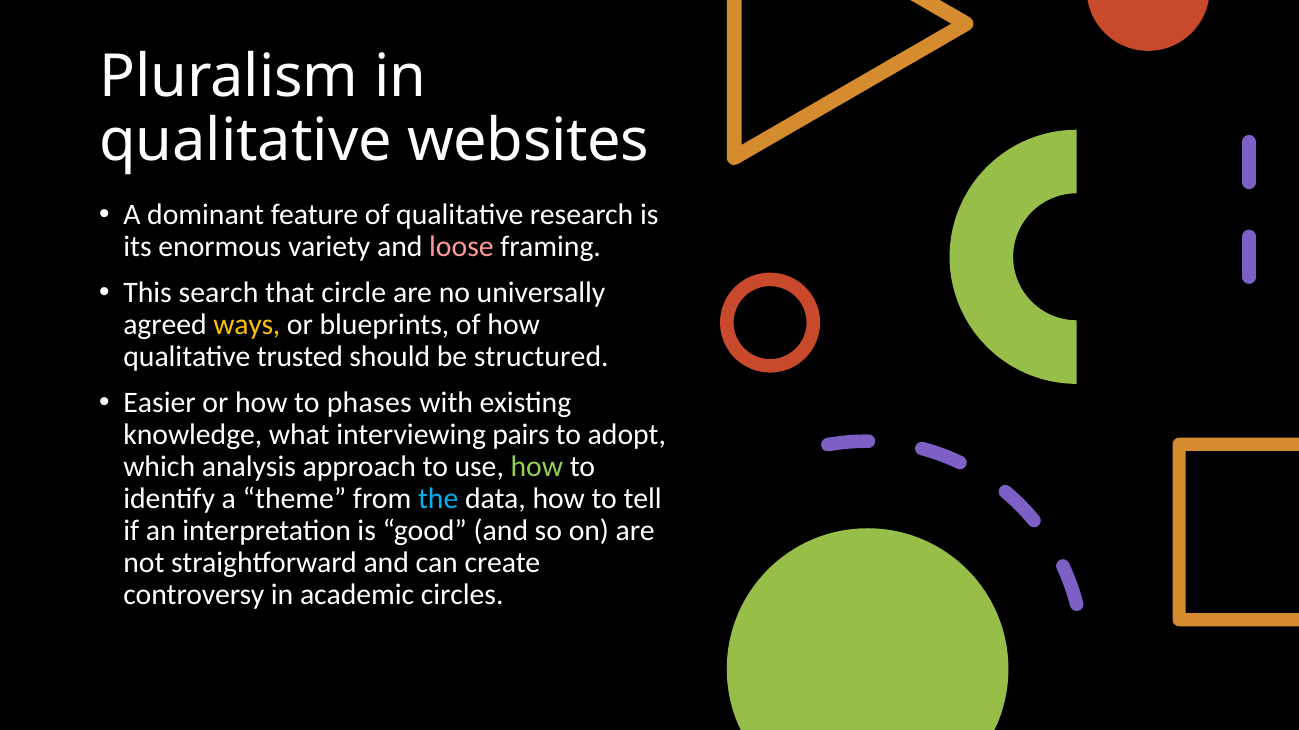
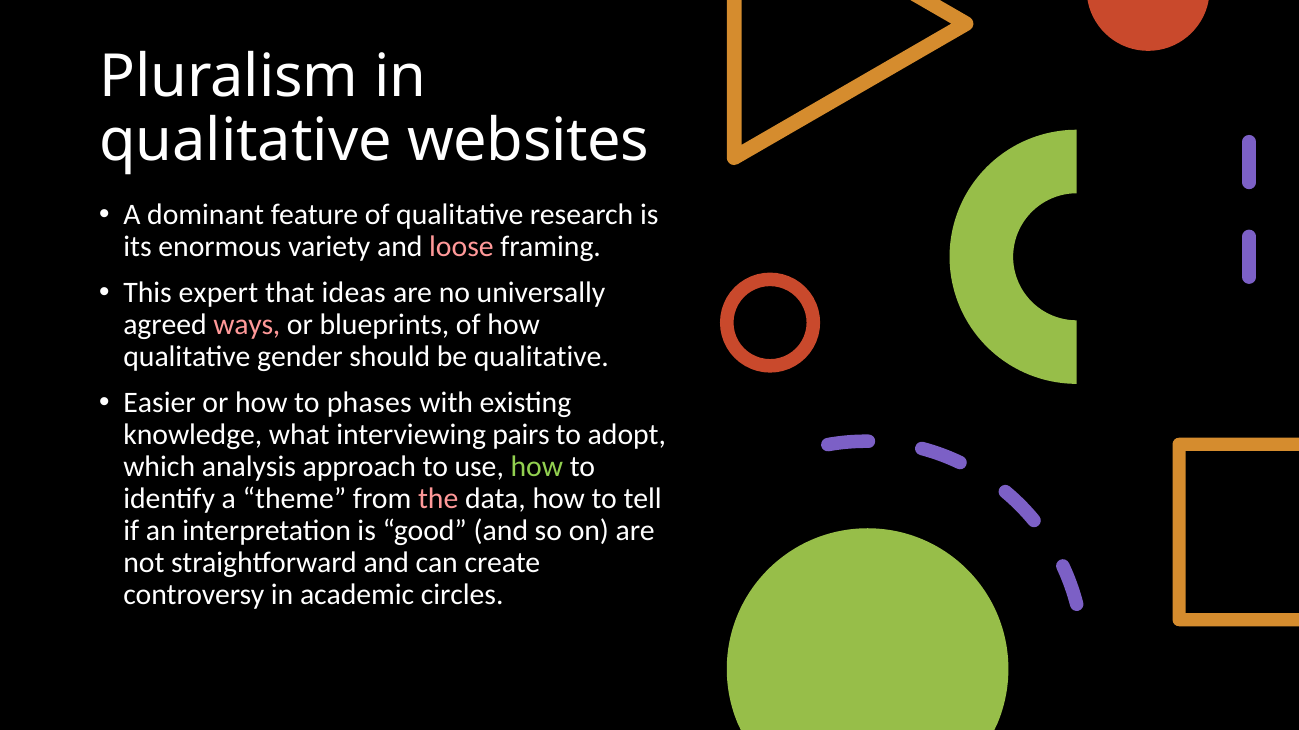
search: search -> expert (218, 293)
circle: circle -> ideas (354, 293)
ways colour: yellow -> pink (247, 325)
trusted: trusted -> gender (300, 357)
be structured: structured -> qualitative (541, 357)
the colour: light blue -> pink (438, 499)
